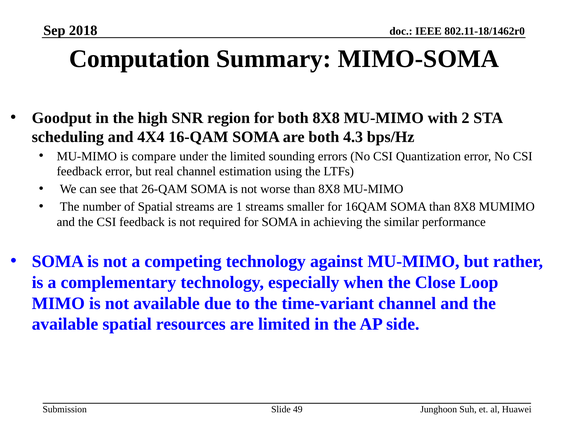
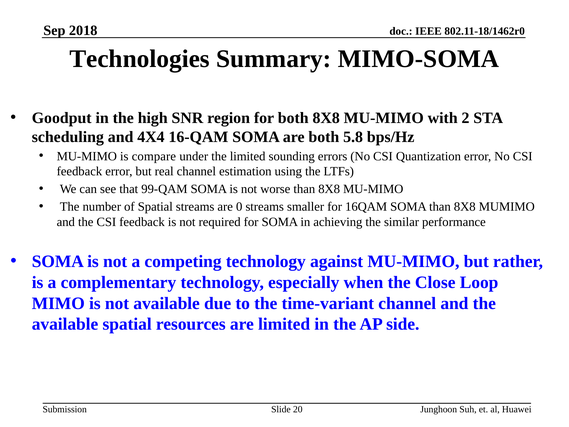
Computation: Computation -> Technologies (140, 59)
4.3: 4.3 -> 5.8 (353, 137)
26-QAM: 26-QAM -> 99-QAM (164, 189)
1: 1 -> 0 (239, 207)
49: 49 -> 20 (298, 409)
